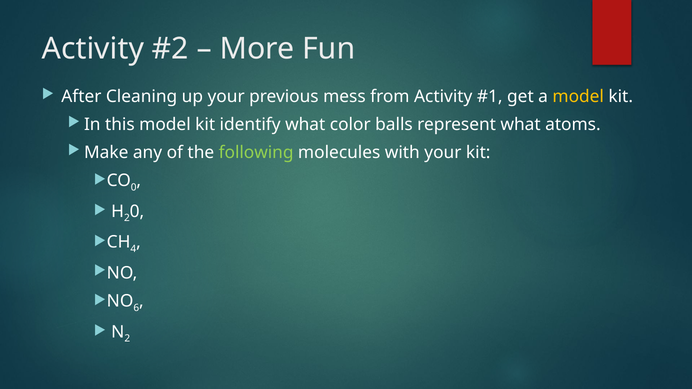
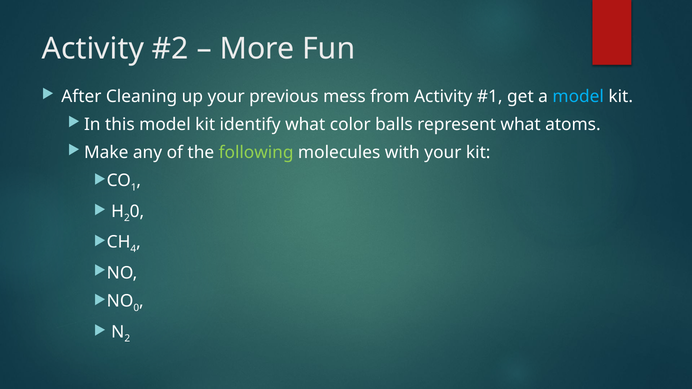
model colour: yellow -> light blue (578, 97)
0: 0 -> 1 (134, 187)
6: 6 -> 0 (136, 308)
